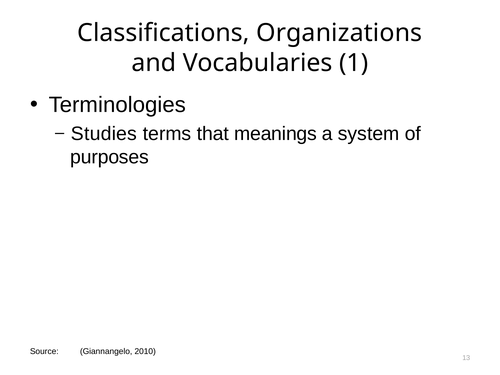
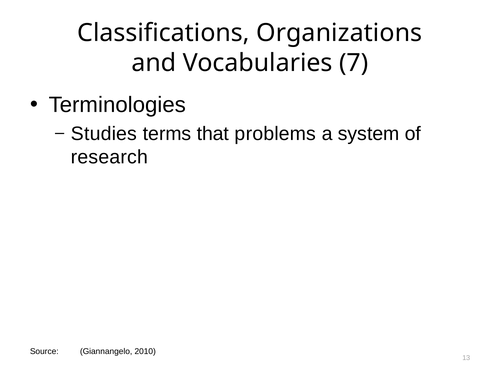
1: 1 -> 7 (354, 63)
meanings: meanings -> problems (275, 134)
purposes: purposes -> research (109, 157)
